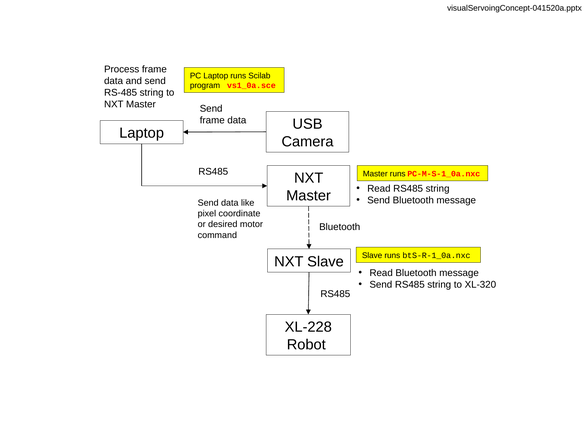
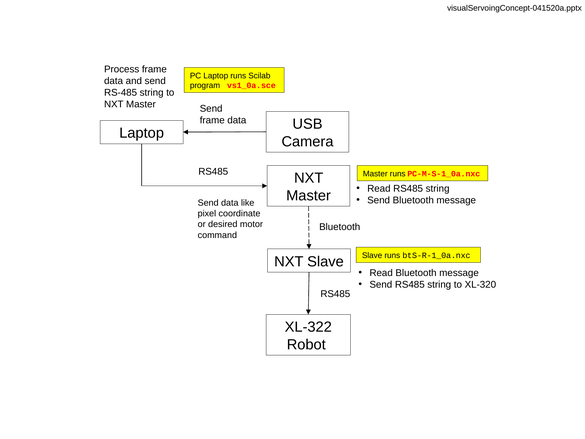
XL-228: XL-228 -> XL-322 (308, 327)
